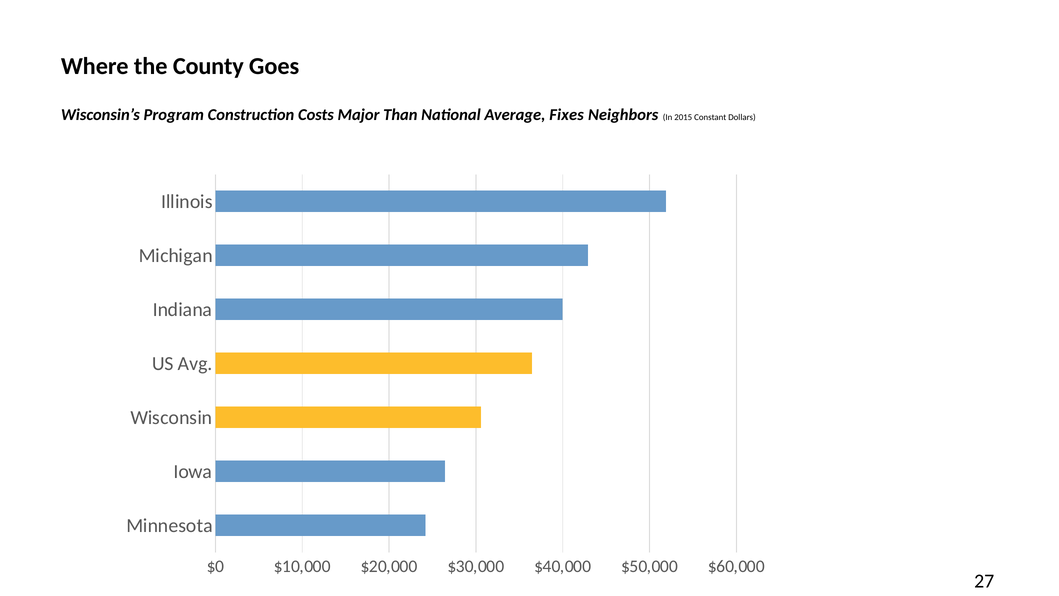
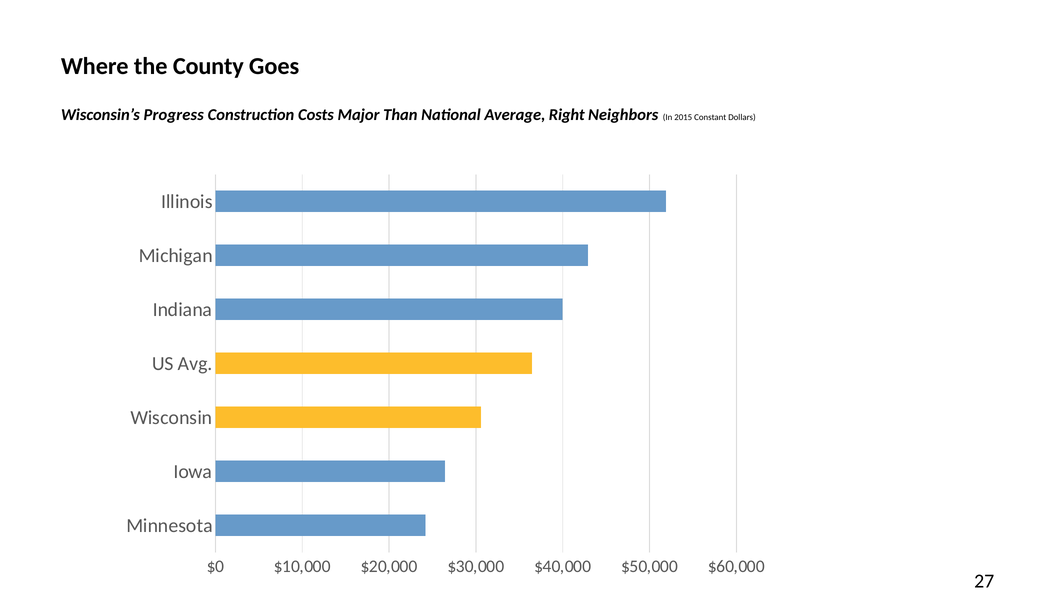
Program: Program -> Progress (174, 115)
Fixes: Fixes -> Right (567, 115)
